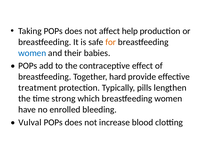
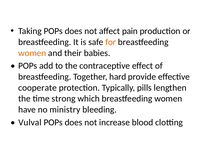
help: help -> pain (130, 31)
women colour: blue -> orange (32, 53)
treatment: treatment -> cooperate (38, 88)
enrolled: enrolled -> ministry (65, 109)
